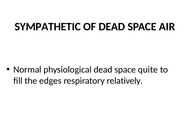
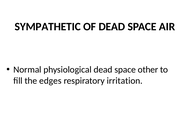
quite: quite -> other (148, 70)
relatively: relatively -> irritation (125, 81)
